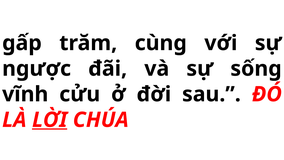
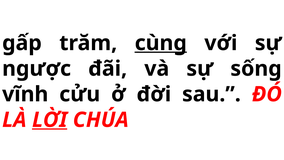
cùng underline: none -> present (161, 43)
